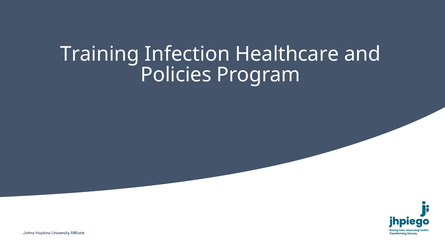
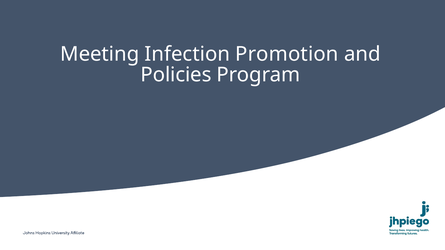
Training: Training -> Meeting (100, 54)
Healthcare: Healthcare -> Promotion (287, 54)
